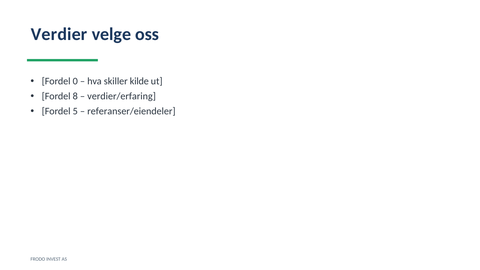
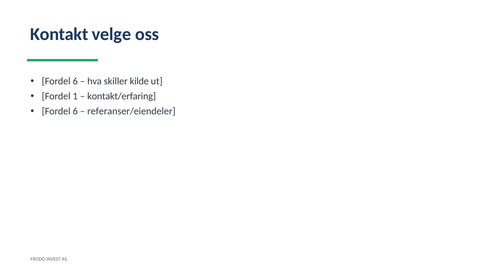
Verdier: Verdier -> Kontakt (59, 34)
0: 0 -> 6 (75, 81)
8: 8 -> 1 (75, 96)
verdier/erfaring: verdier/erfaring -> kontakt/erfaring (122, 96)
5: 5 -> 6 (75, 111)
